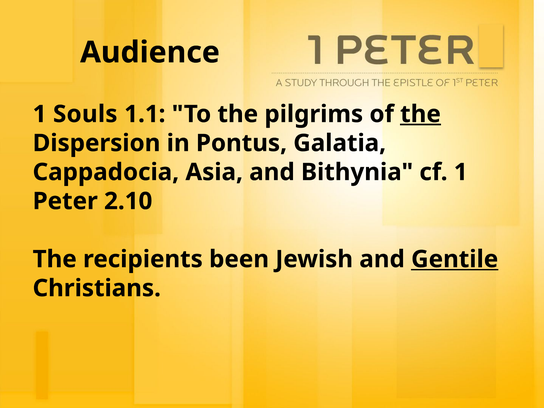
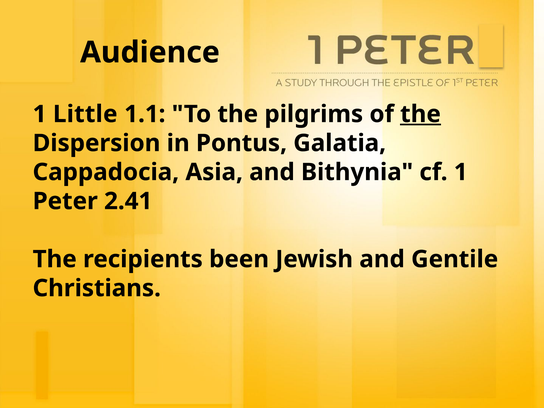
Souls: Souls -> Little (85, 114)
2.10: 2.10 -> 2.41 (128, 201)
Gentile underline: present -> none (455, 259)
